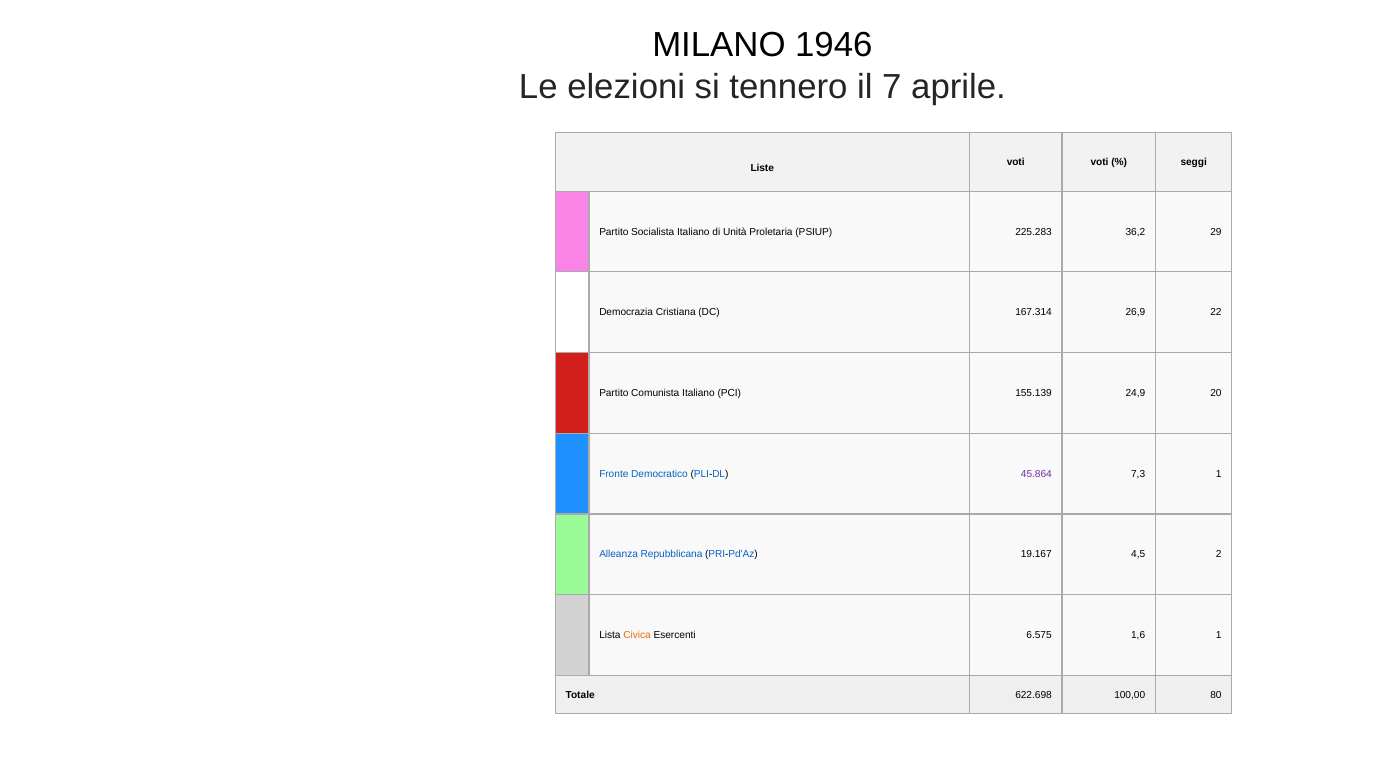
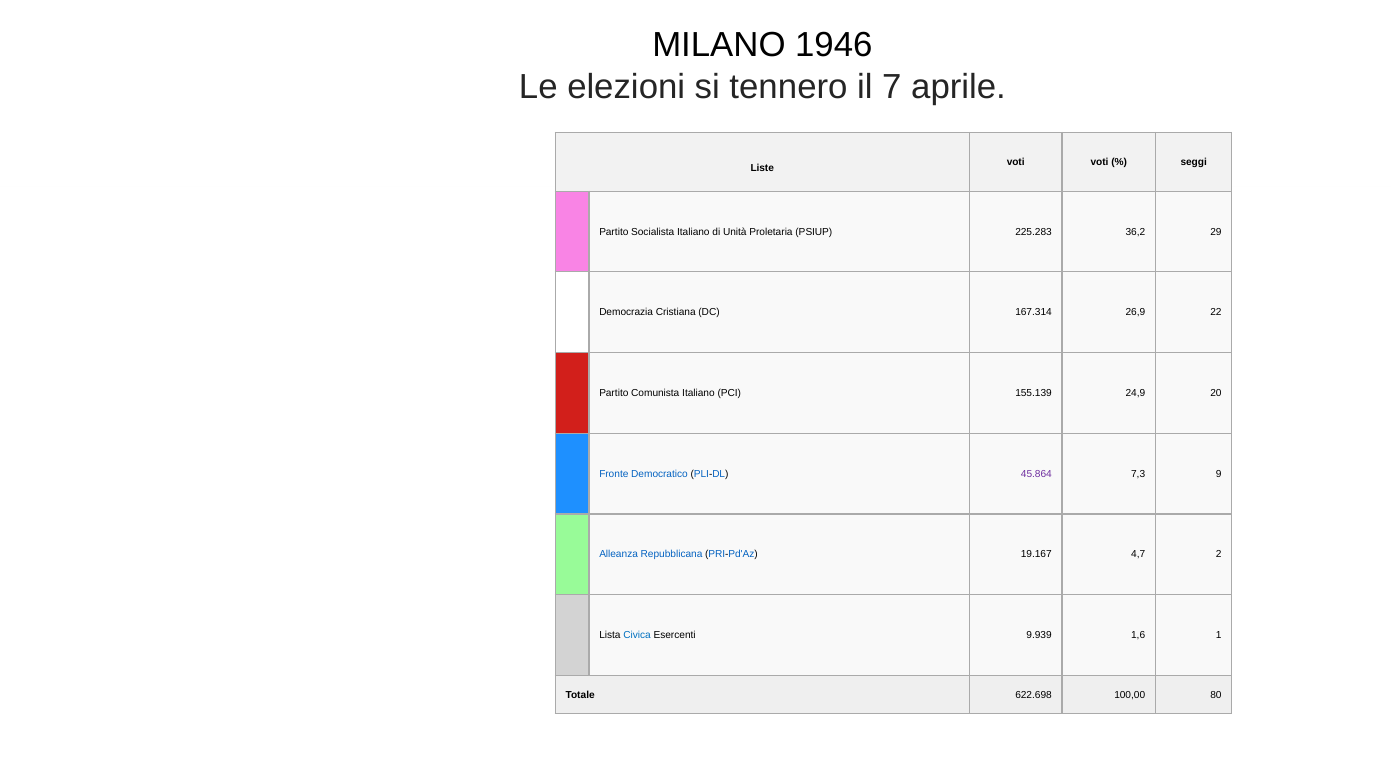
7,3 1: 1 -> 9 (1219, 474)
4,5: 4,5 -> 4,7 (1138, 555)
Civica colour: orange -> blue (637, 636)
6.575: 6.575 -> 9.939 (1039, 636)
